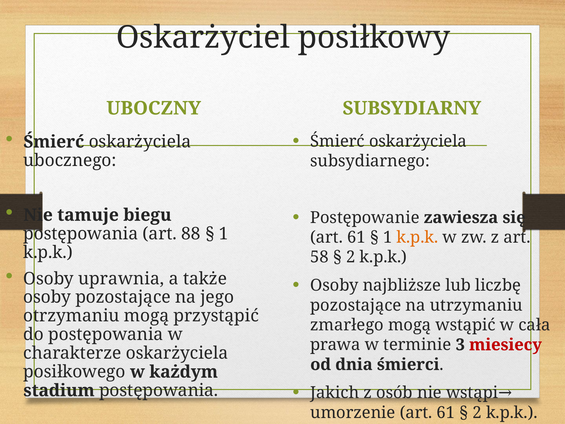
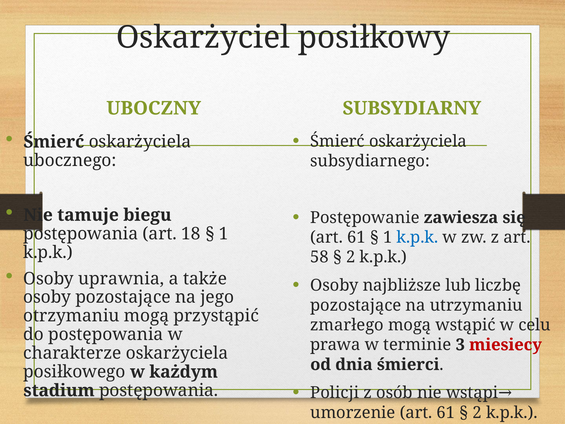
88: 88 -> 18 (191, 234)
k.p.k colour: orange -> blue (417, 237)
cała: cała -> celu (535, 325)
Jakich: Jakich -> Policji (335, 393)
